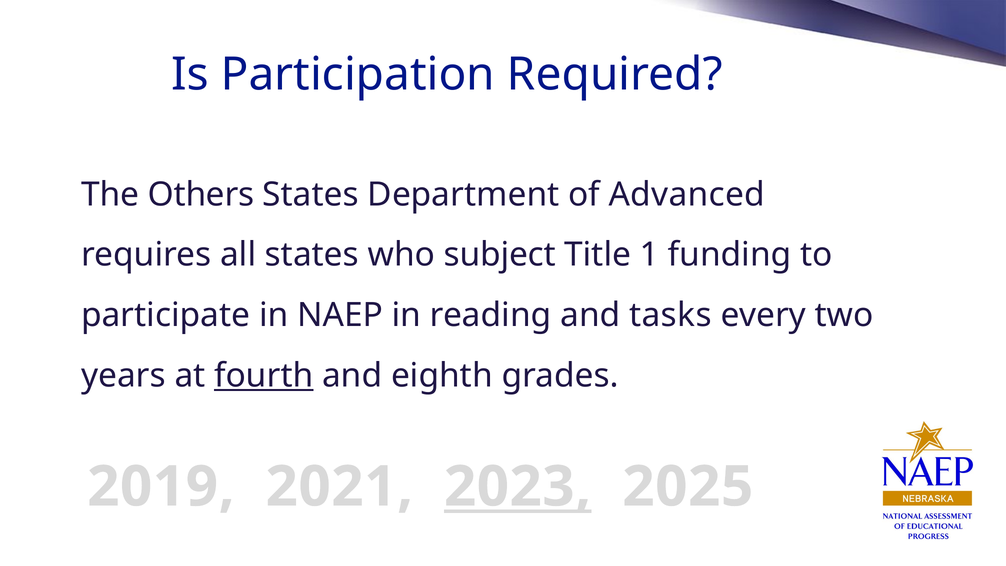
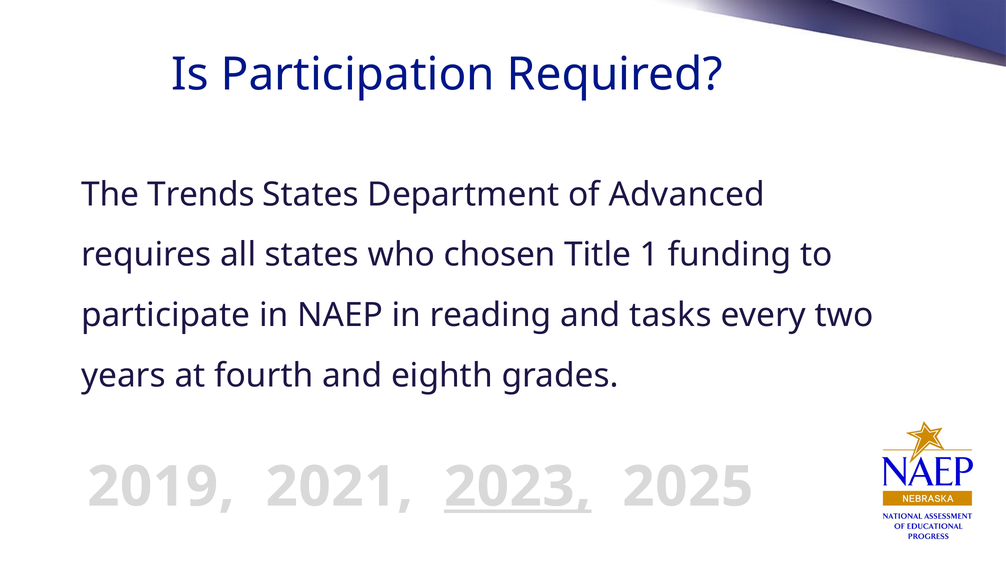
Others: Others -> Trends (201, 194)
subject: subject -> chosen (500, 255)
fourth underline: present -> none (264, 375)
